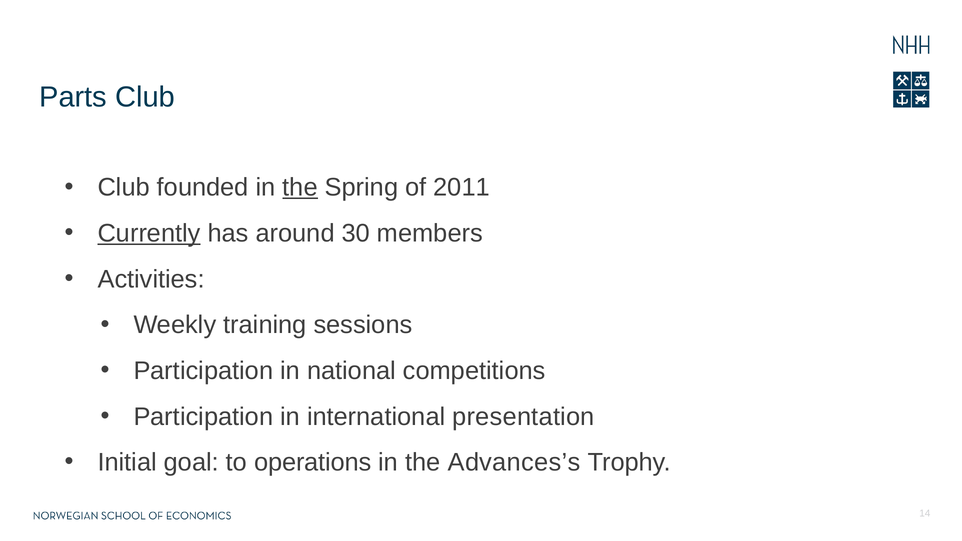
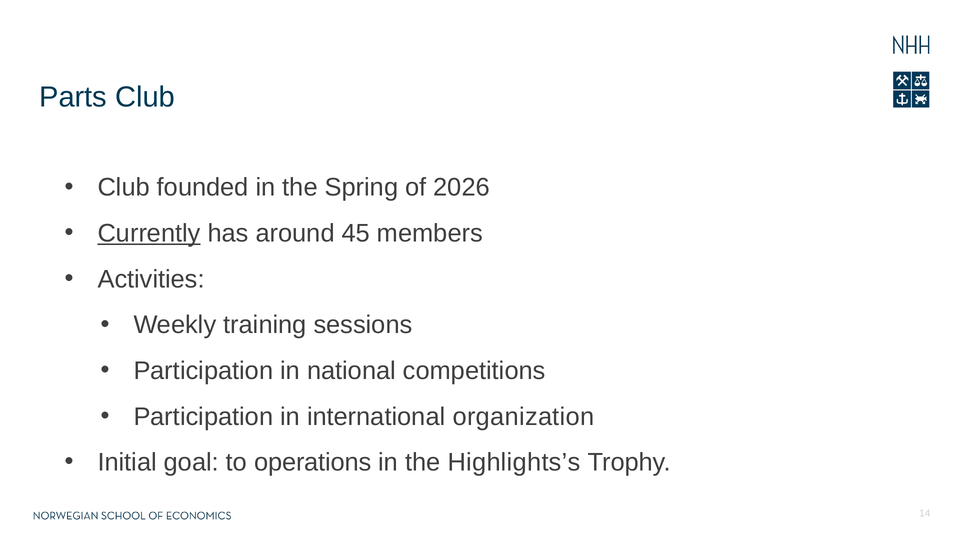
the underline: present -> none (300, 188)
2011: 2011 -> 2026 (462, 188)
30: 30 -> 45 (356, 233)
presentation: presentation -> organization (523, 417)
Advances’s: Advances’s -> Highlights’s (514, 463)
